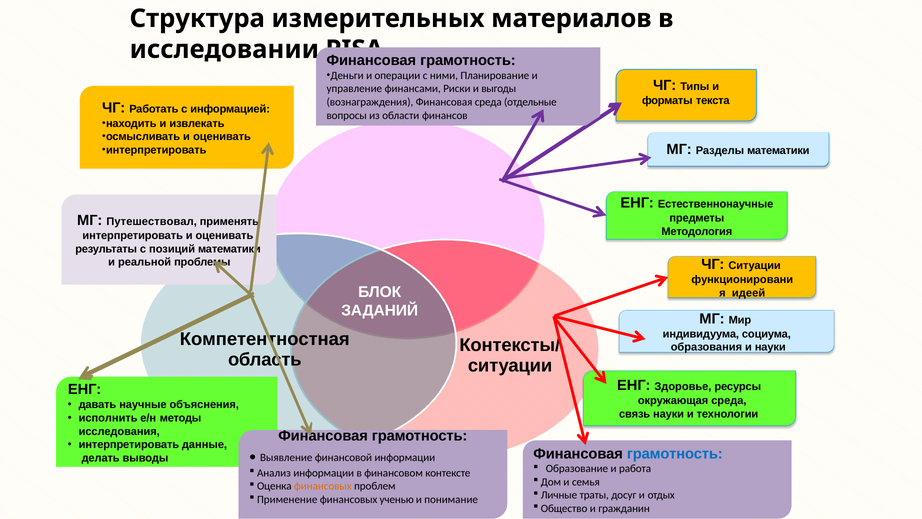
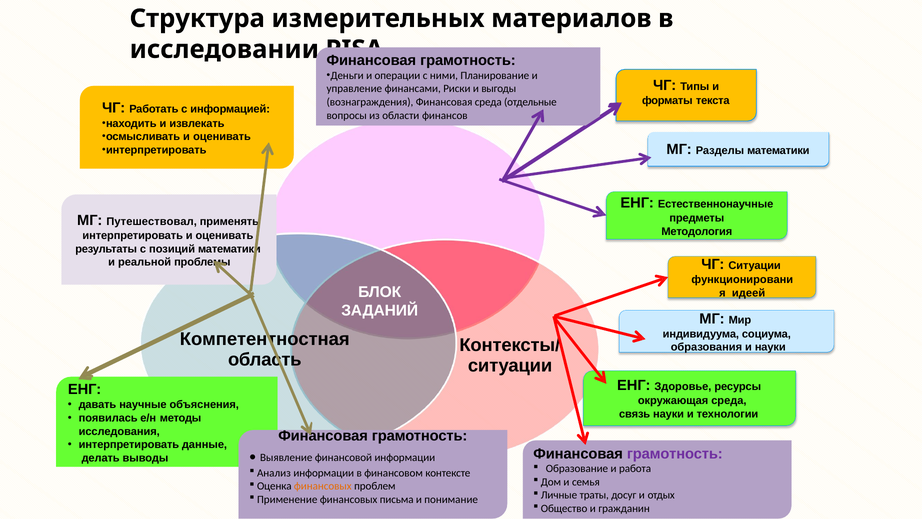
исполнить: исполнить -> появилась (108, 418)
грамотность colour: blue -> purple (675, 453)
ученью: ученью -> письма (397, 499)
